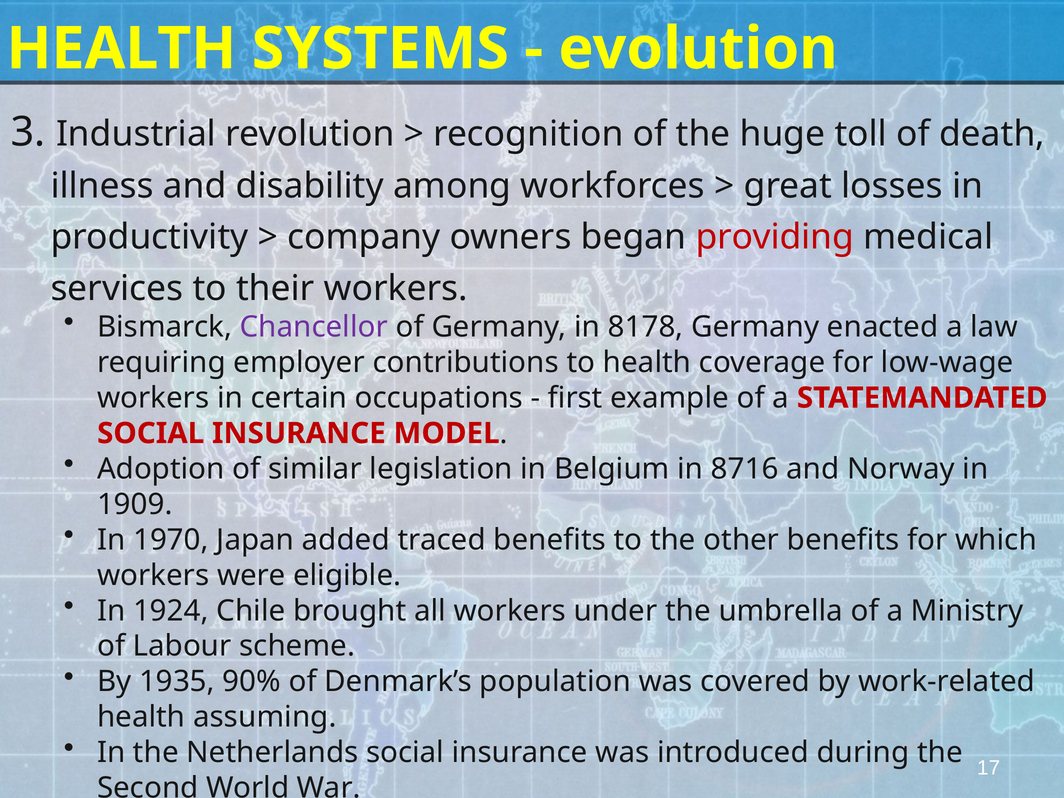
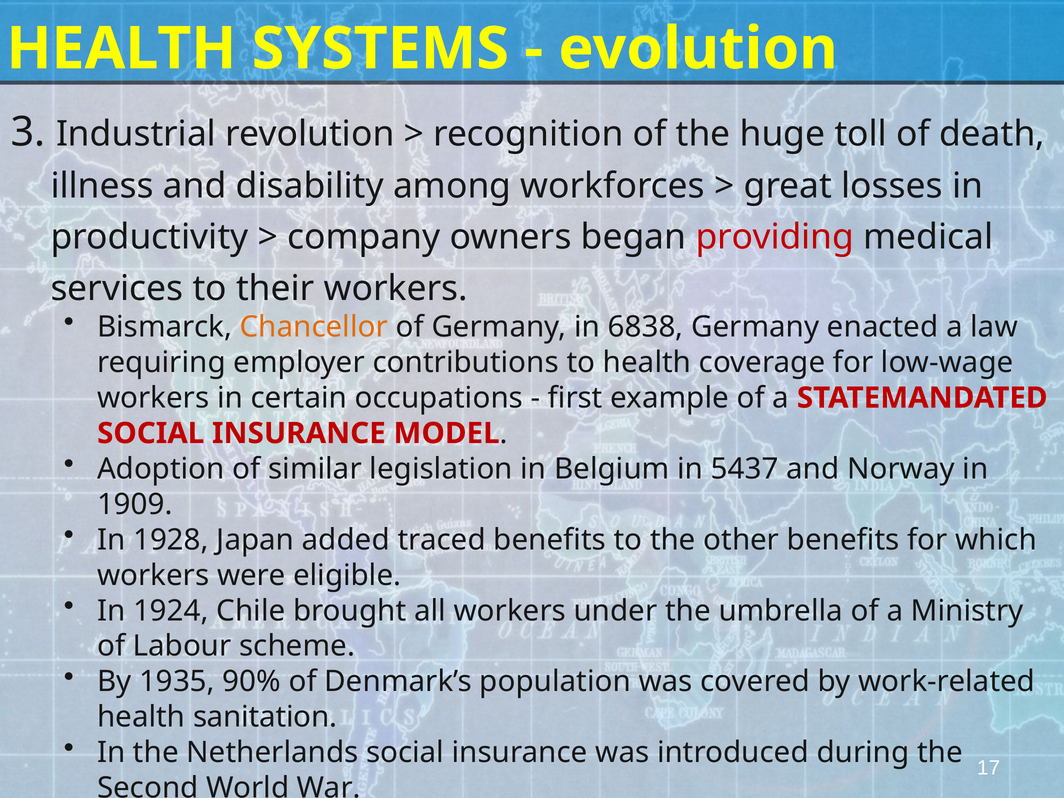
Chancellor colour: purple -> orange (314, 327)
8178: 8178 -> 6838 (646, 327)
8716: 8716 -> 5437 (745, 469)
1970: 1970 -> 1928 (171, 540)
assuming: assuming -> sanitation (265, 717)
